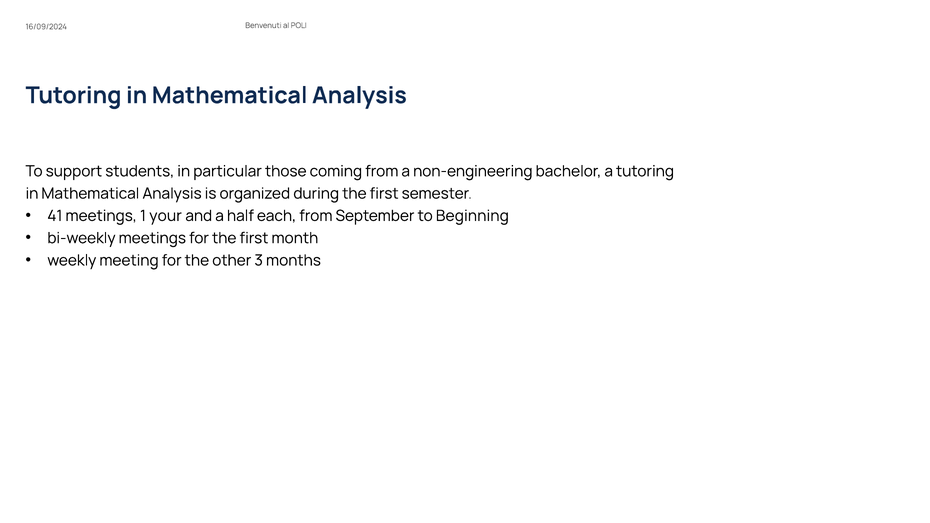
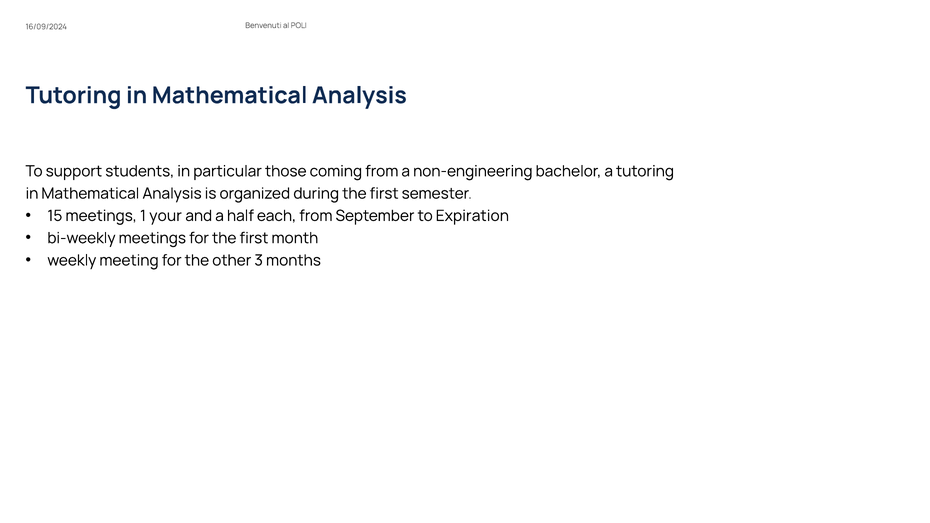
41: 41 -> 15 (55, 216)
Beginning: Beginning -> Expiration (472, 216)
